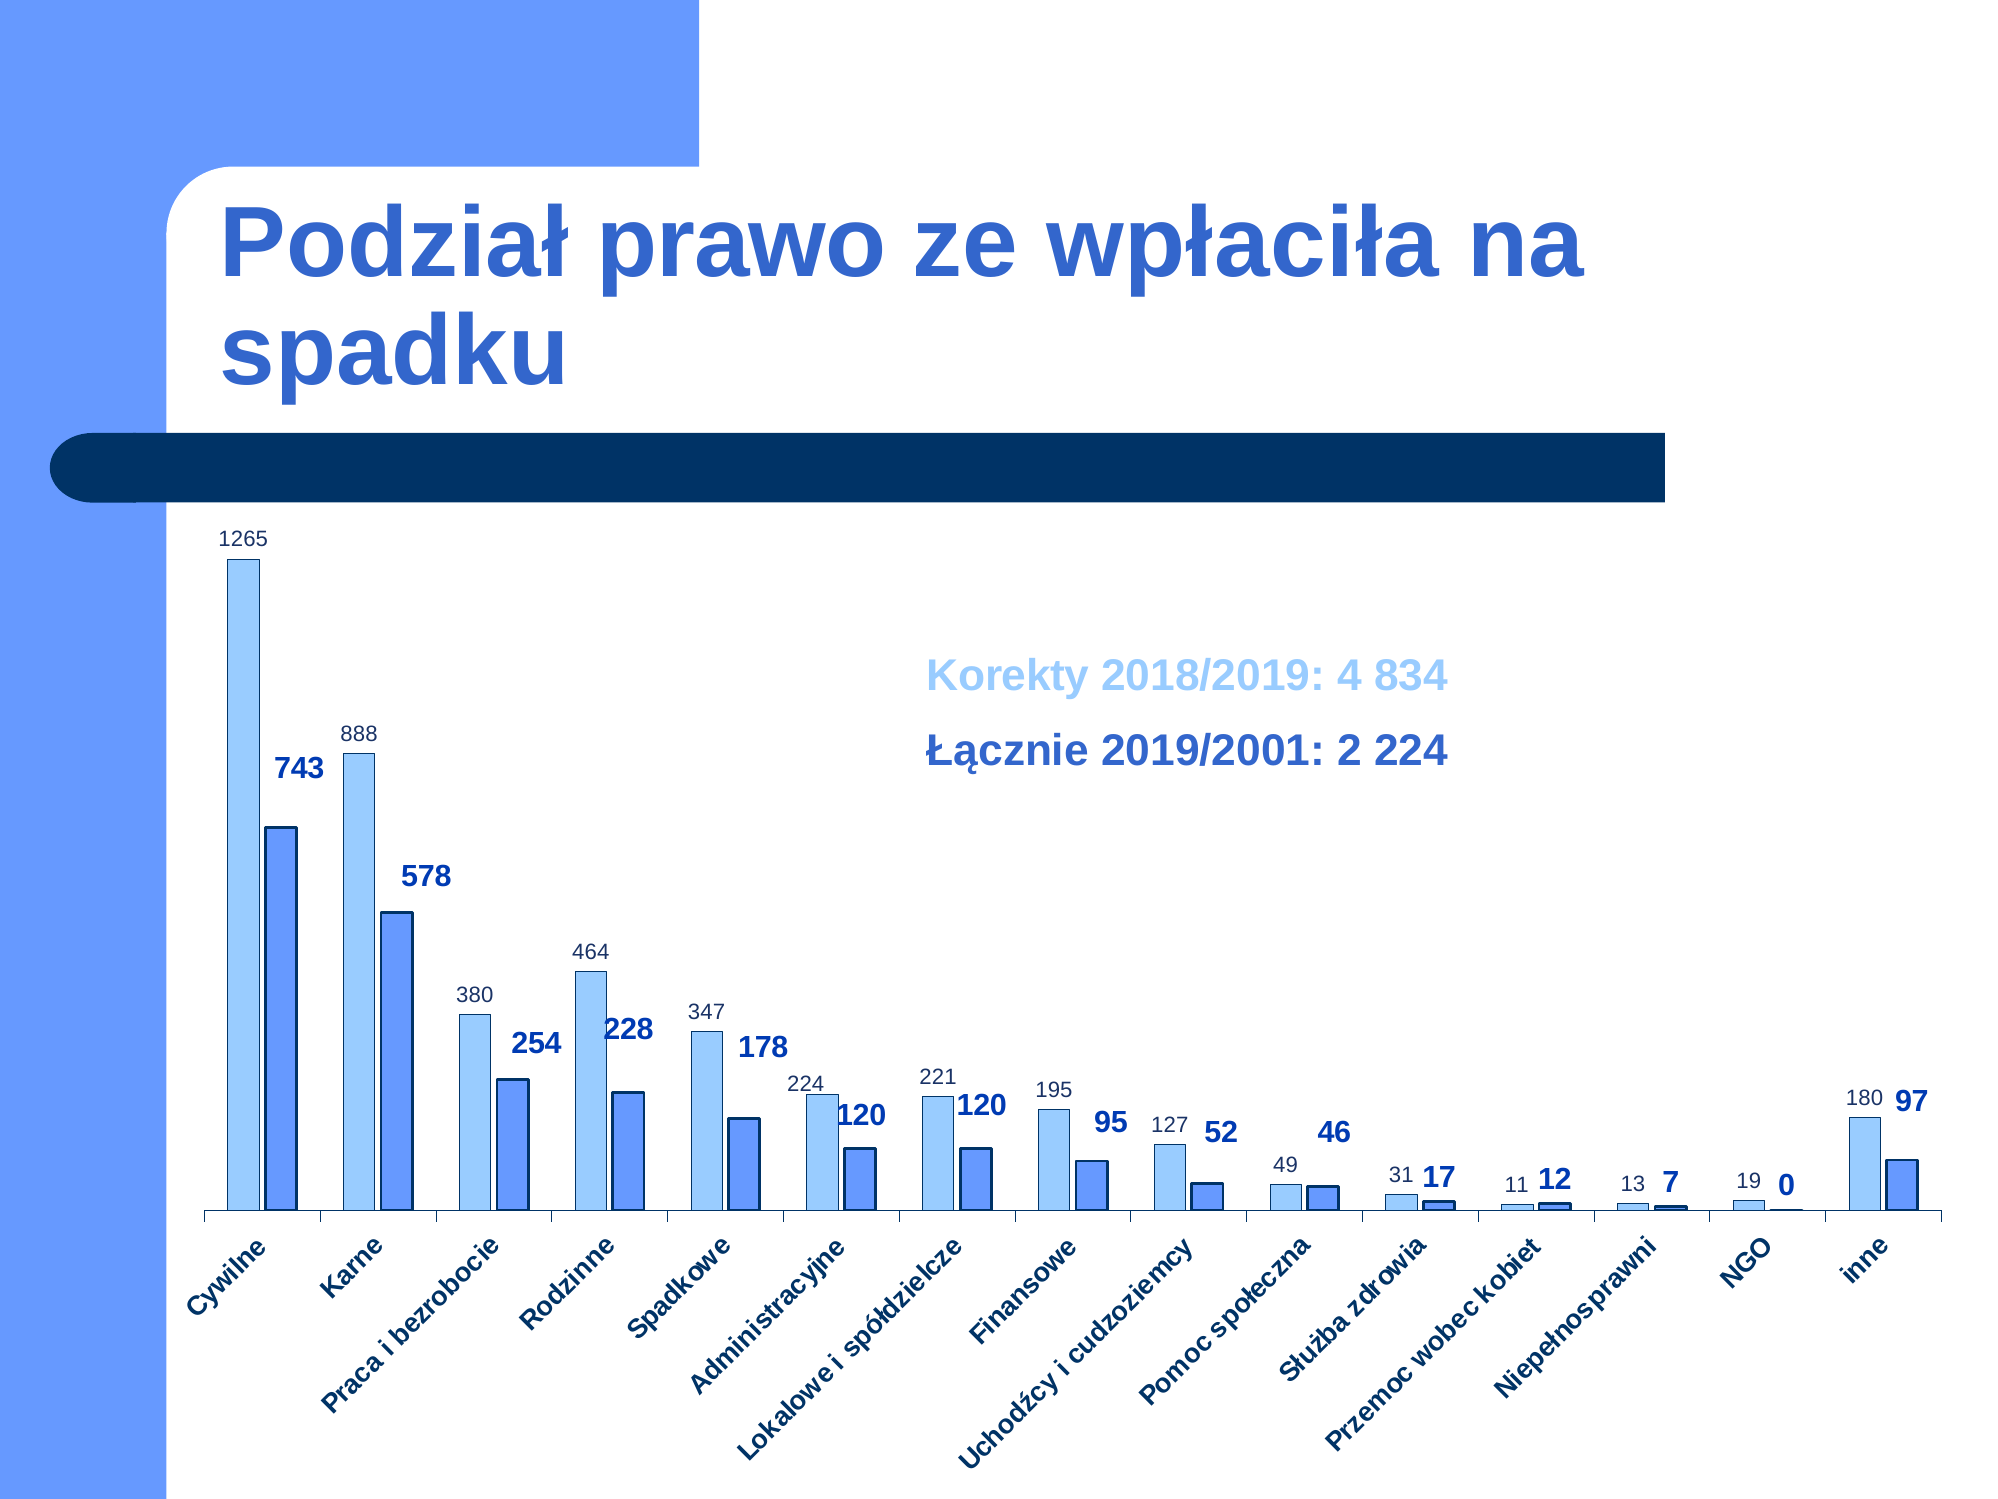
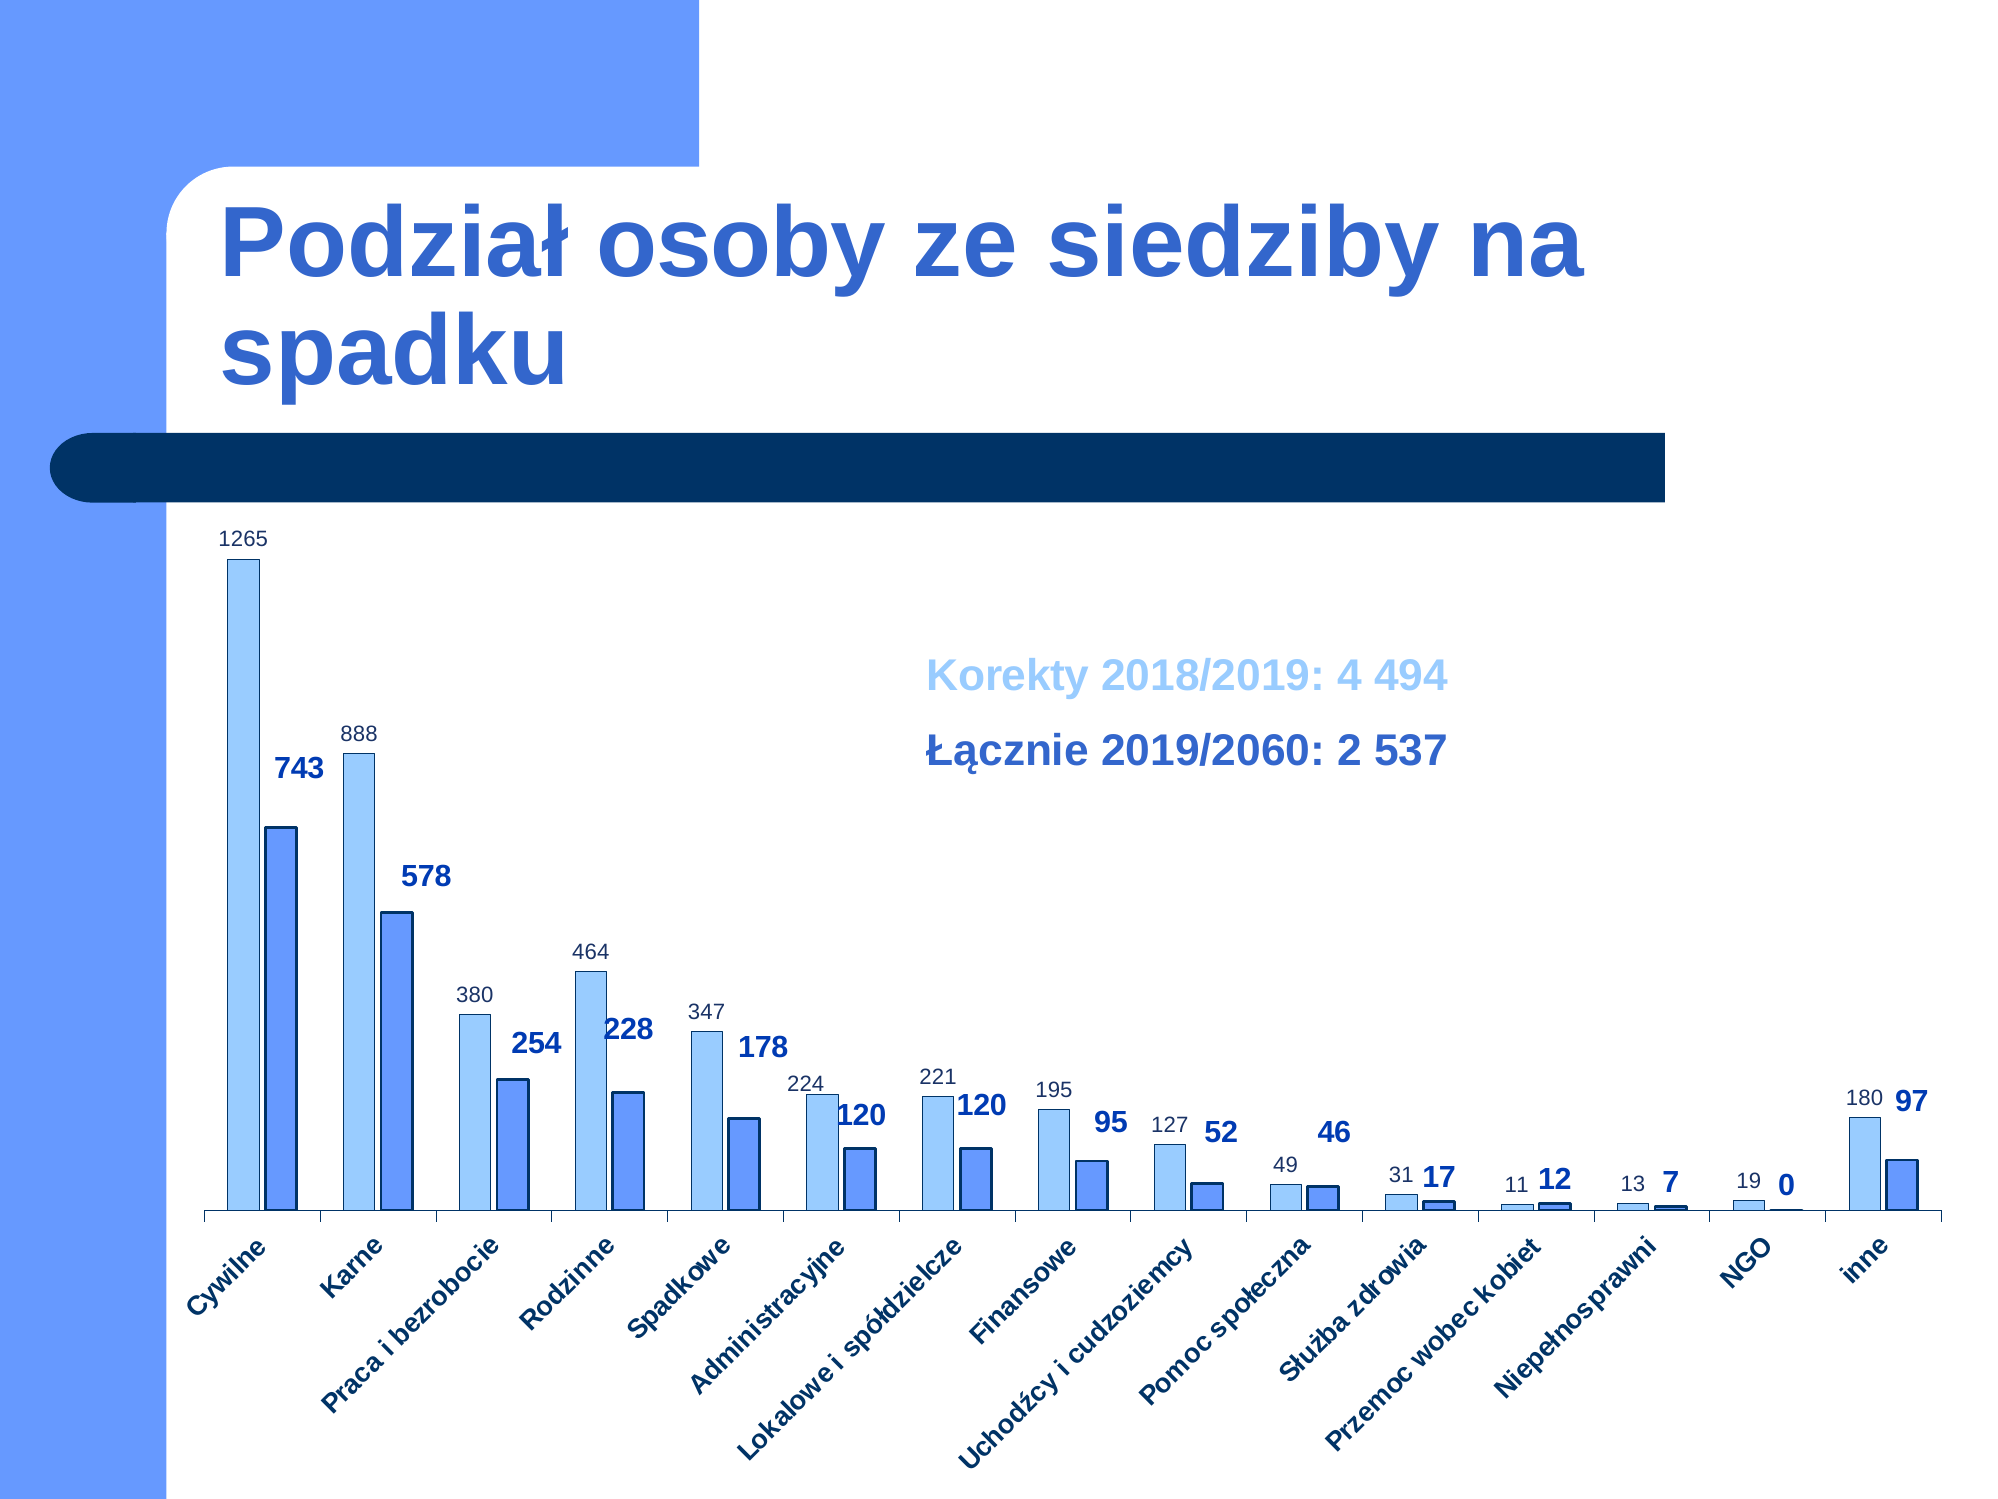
prawo: prawo -> osoby (741, 244)
wpłaciła: wpłaciła -> siedziby (1243, 244)
834: 834 -> 494 (1411, 676)
2019/2001: 2019/2001 -> 2019/2060 (1213, 751)
2 224: 224 -> 537 (1411, 751)
